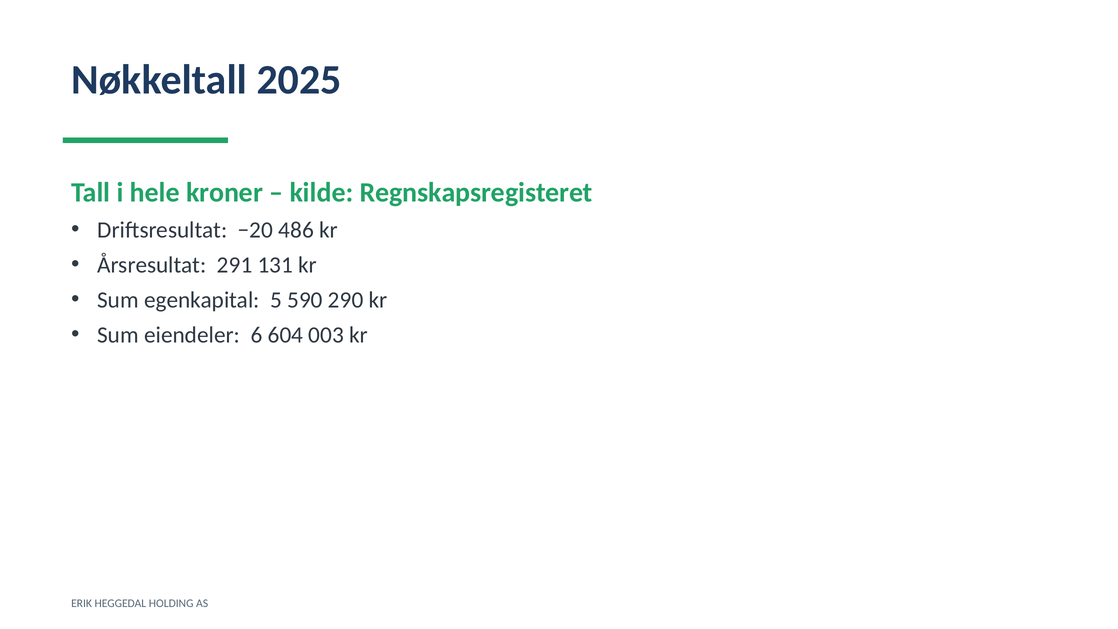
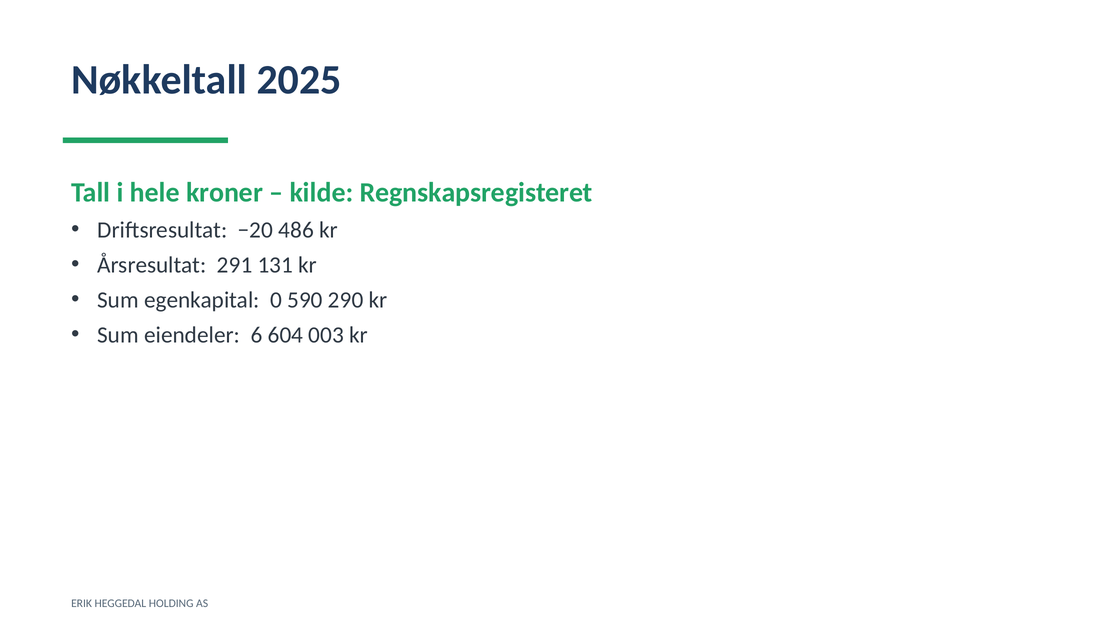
5: 5 -> 0 (276, 300)
